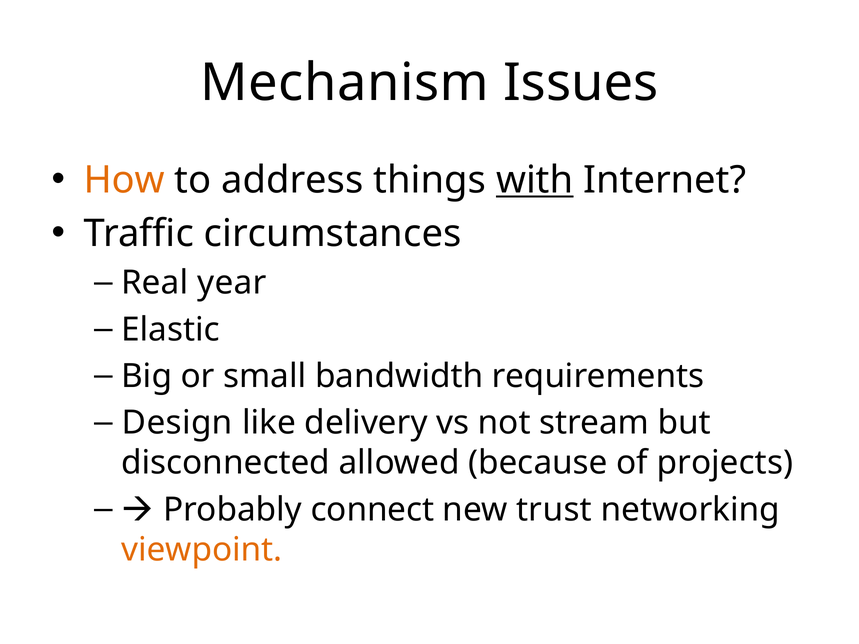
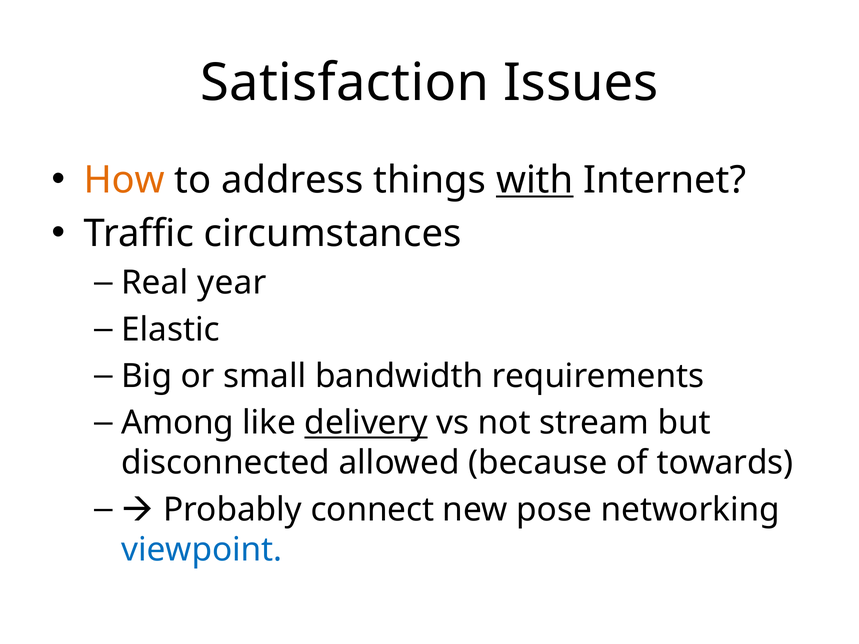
Mechanism: Mechanism -> Satisfaction (345, 83)
Design: Design -> Among (178, 423)
delivery underline: none -> present (366, 423)
projects: projects -> towards (725, 463)
trust: trust -> pose (554, 510)
viewpoint colour: orange -> blue (202, 550)
